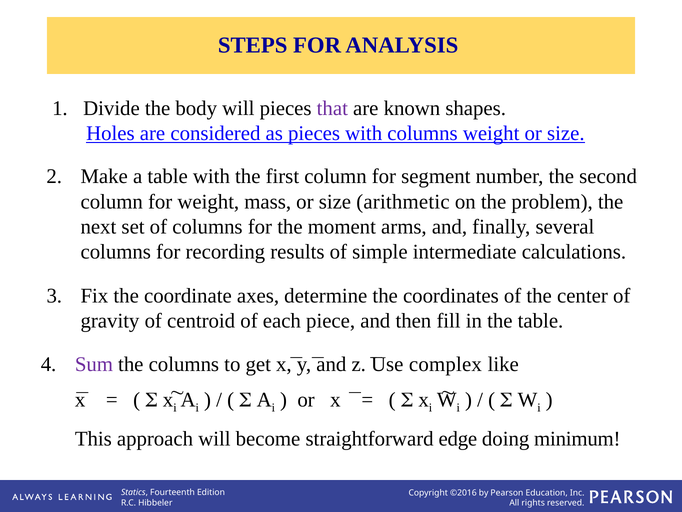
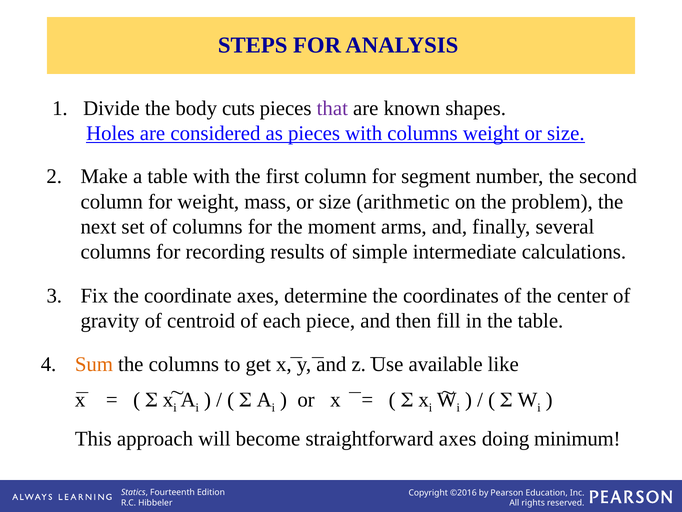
body will: will -> cuts (238, 108)
Sum colour: purple -> orange (94, 364)
complex: complex -> available (446, 364)
straightforward edge: edge -> axes (458, 438)
